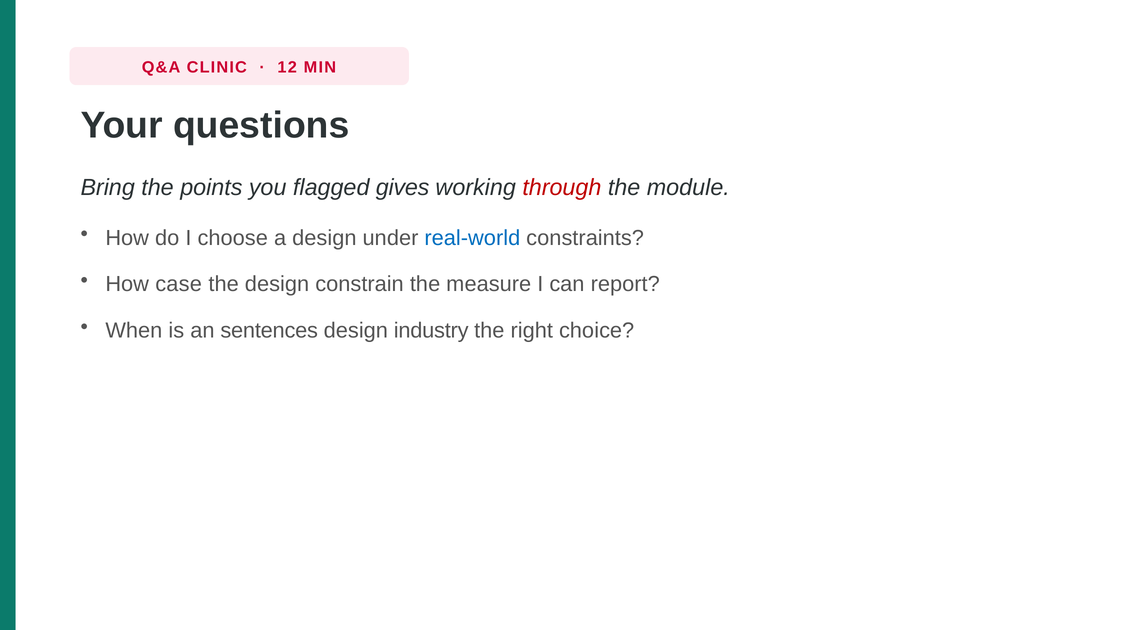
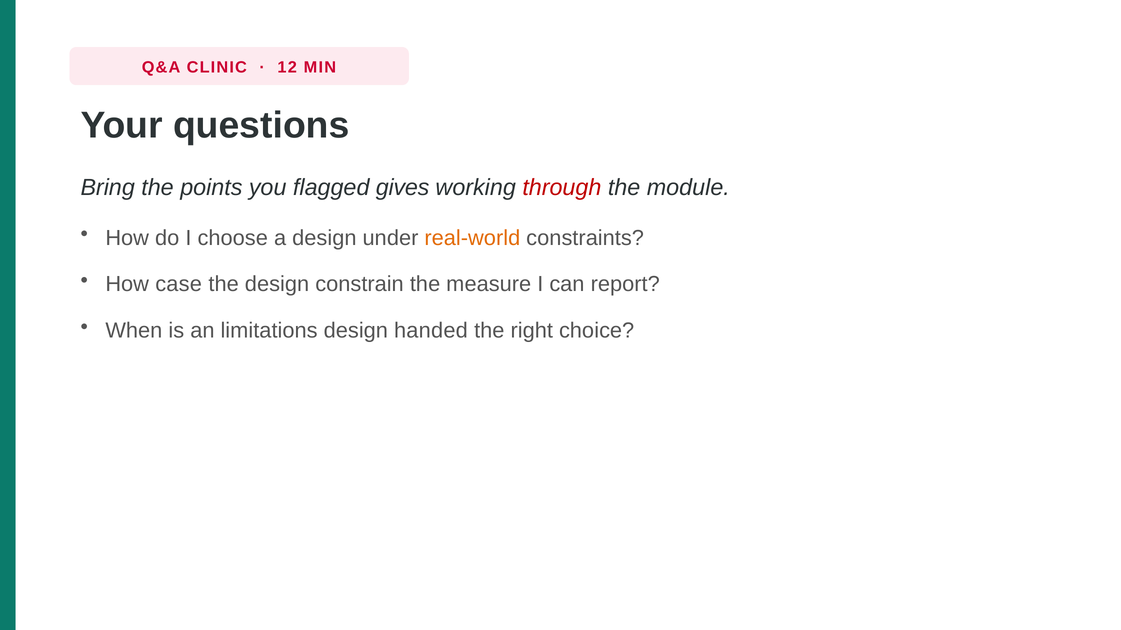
real-world colour: blue -> orange (472, 238)
sentences: sentences -> limitations (269, 331)
industry: industry -> handed (431, 331)
